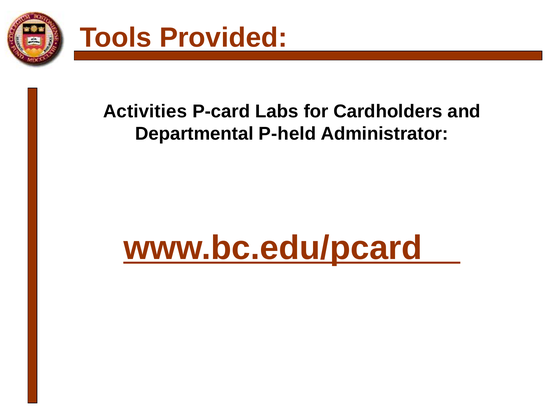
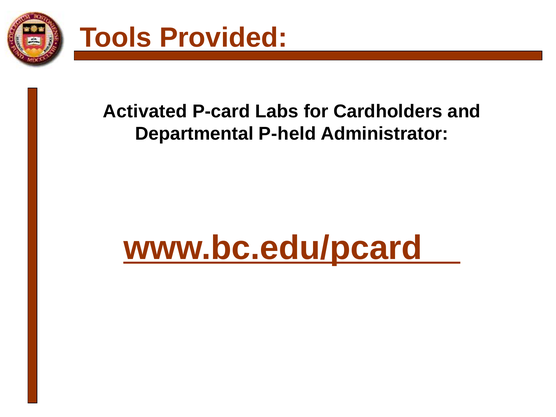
Activities: Activities -> Activated (145, 112)
